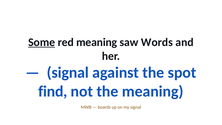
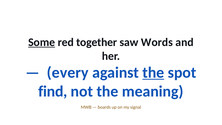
red meaning: meaning -> together (97, 42)
signal: signal -> every (68, 72)
the underline: none -> present (153, 72)
